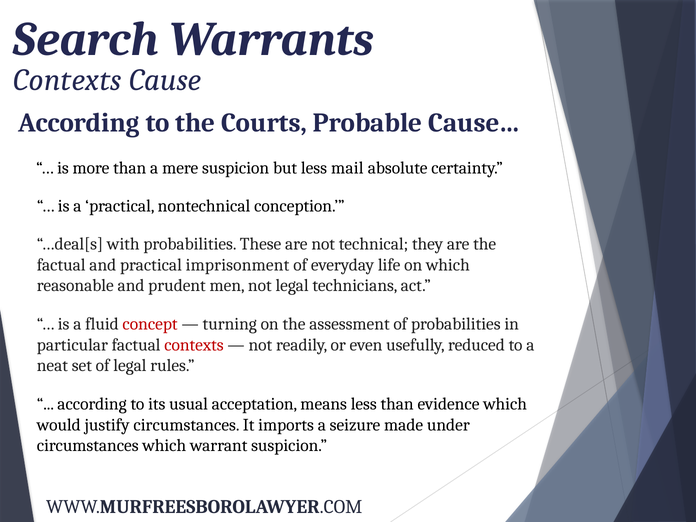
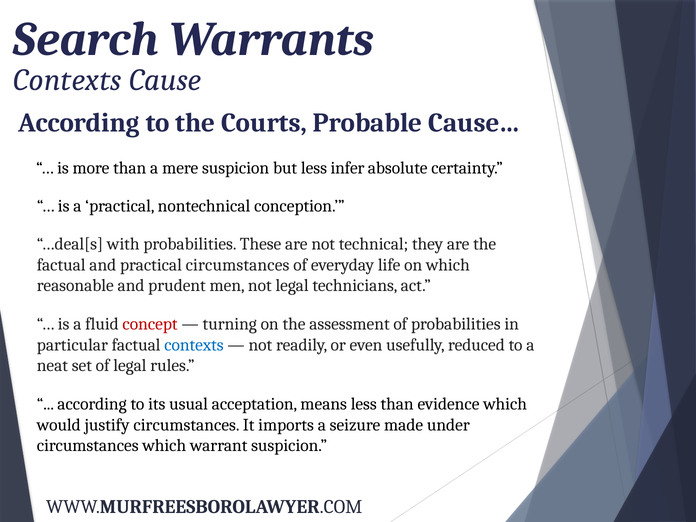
mail: mail -> infer (347, 168)
practical imprisonment: imprisonment -> circumstances (238, 265)
contexts colour: red -> blue (194, 345)
